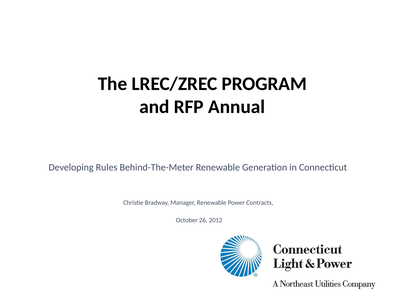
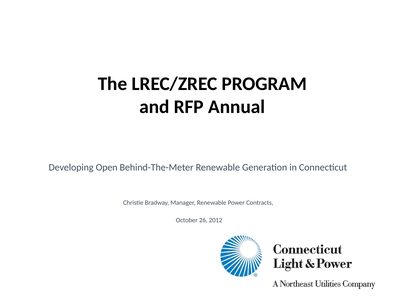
Rules: Rules -> Open (107, 168)
